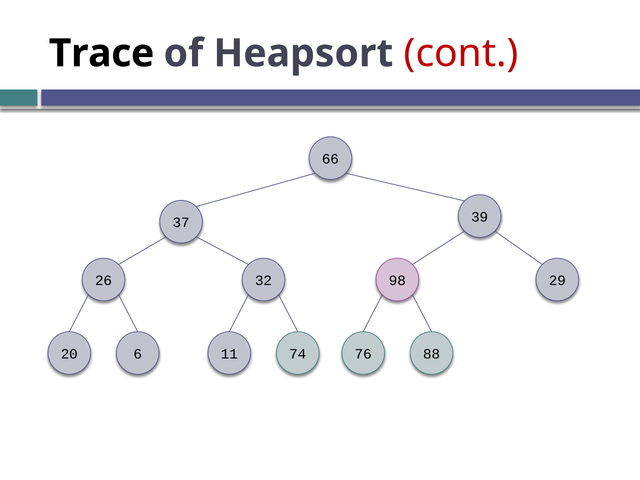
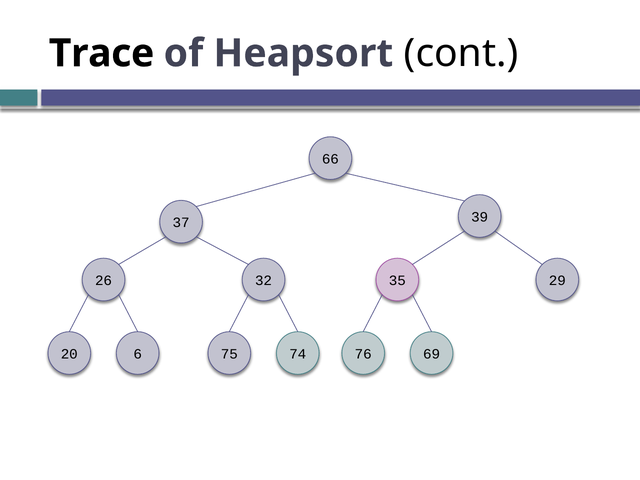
cont colour: red -> black (461, 53)
98: 98 -> 35 (397, 281)
11: 11 -> 75 (229, 354)
88: 88 -> 69 (432, 354)
